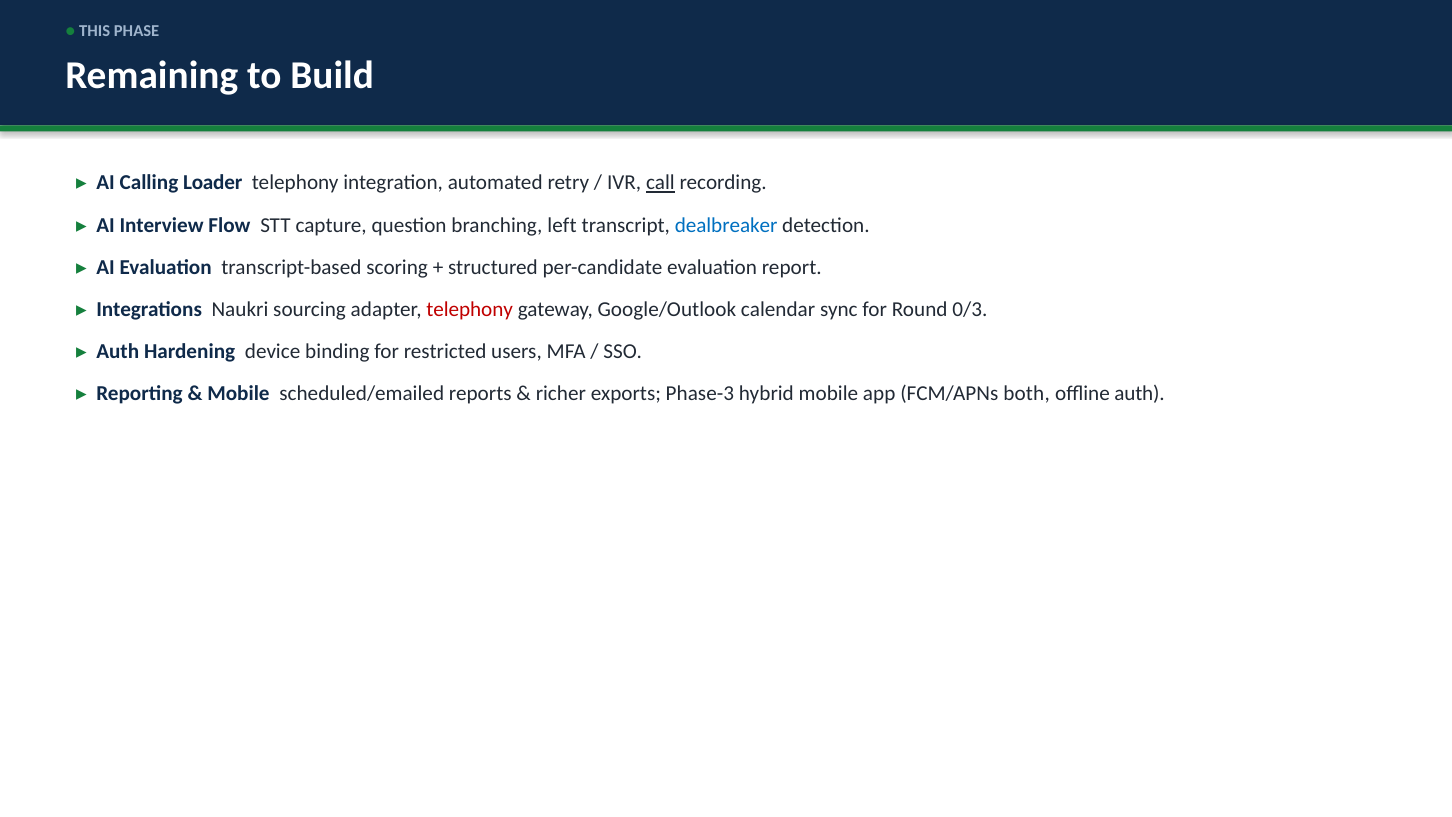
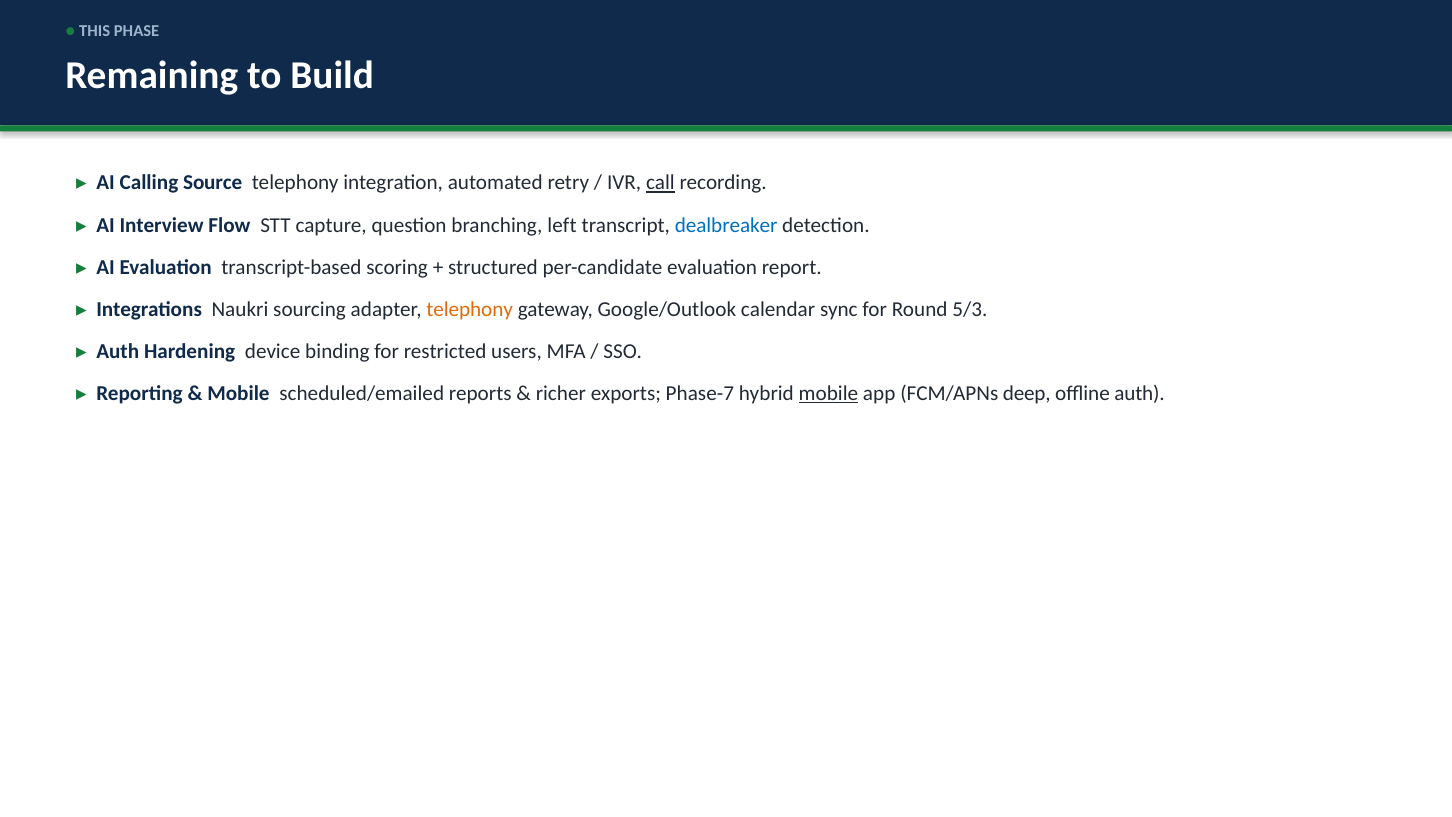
Loader: Loader -> Source (213, 183)
telephony colour: red -> orange (470, 309)
0/3: 0/3 -> 5/3 (970, 309)
Phase-3: Phase-3 -> Phase-7 (700, 393)
mobile underline: none -> present (828, 393)
both: both -> deep (1027, 393)
